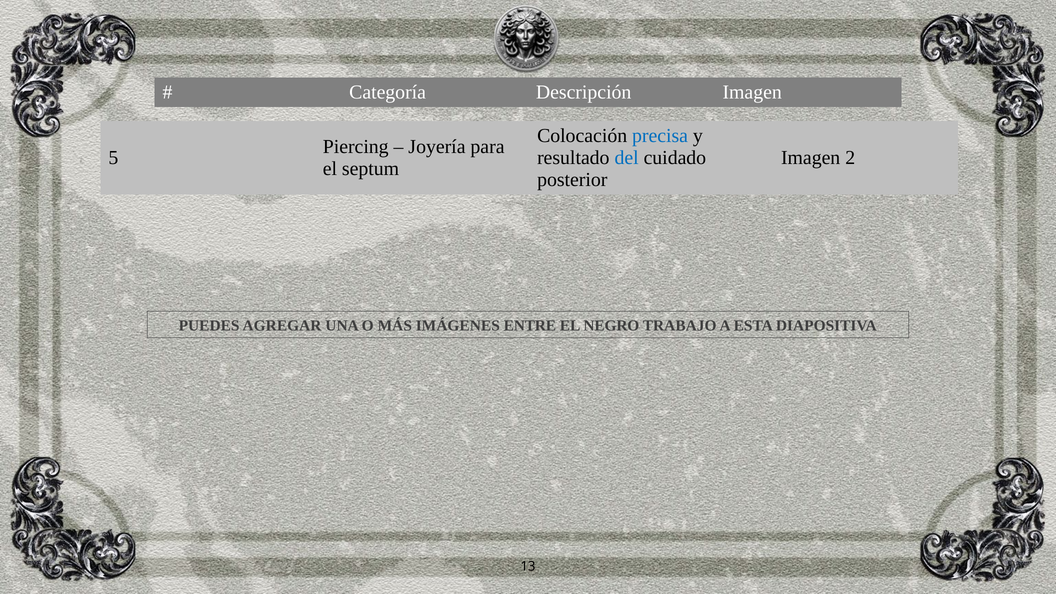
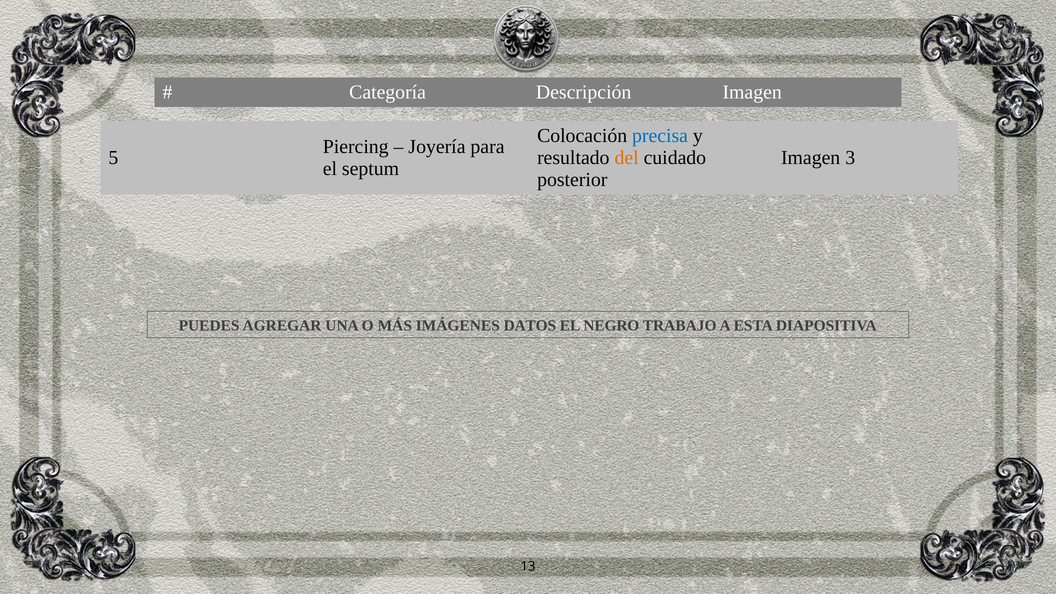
del colour: blue -> orange (627, 158)
2: 2 -> 3 (850, 158)
ENTRE: ENTRE -> DATOS (530, 326)
